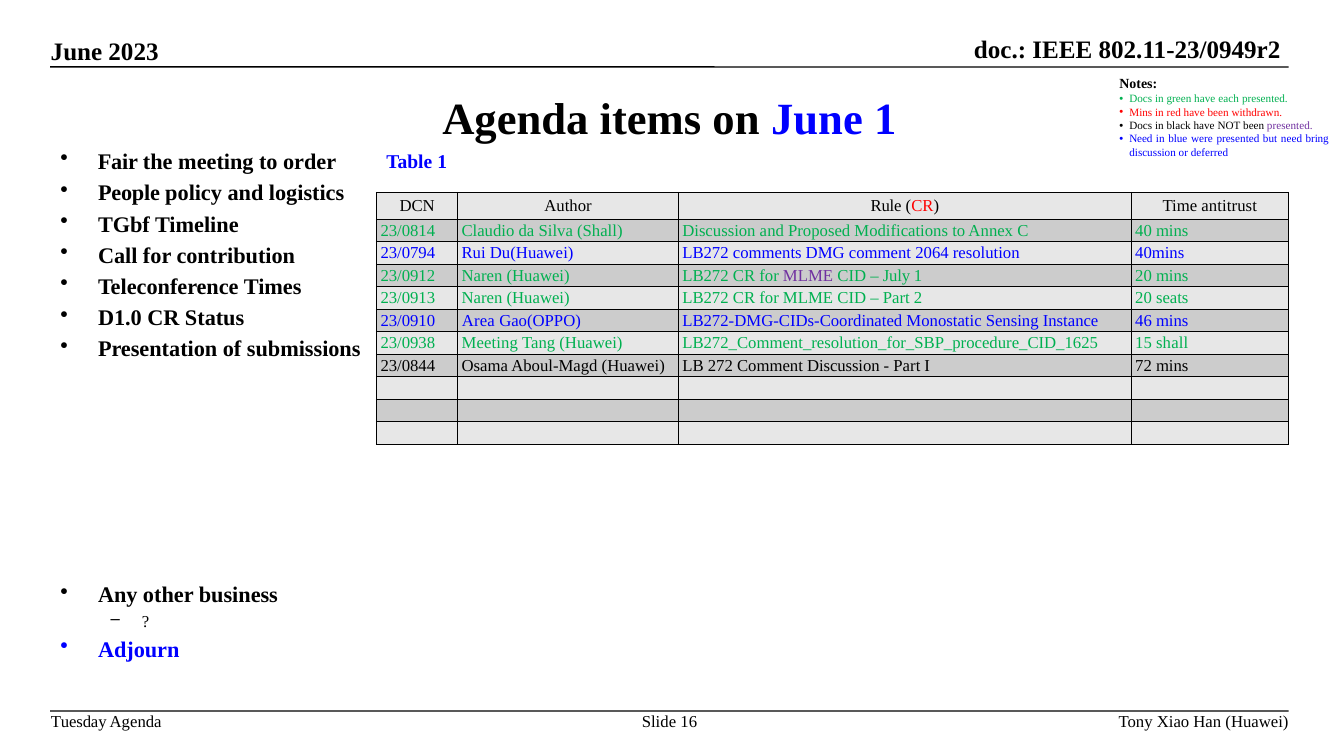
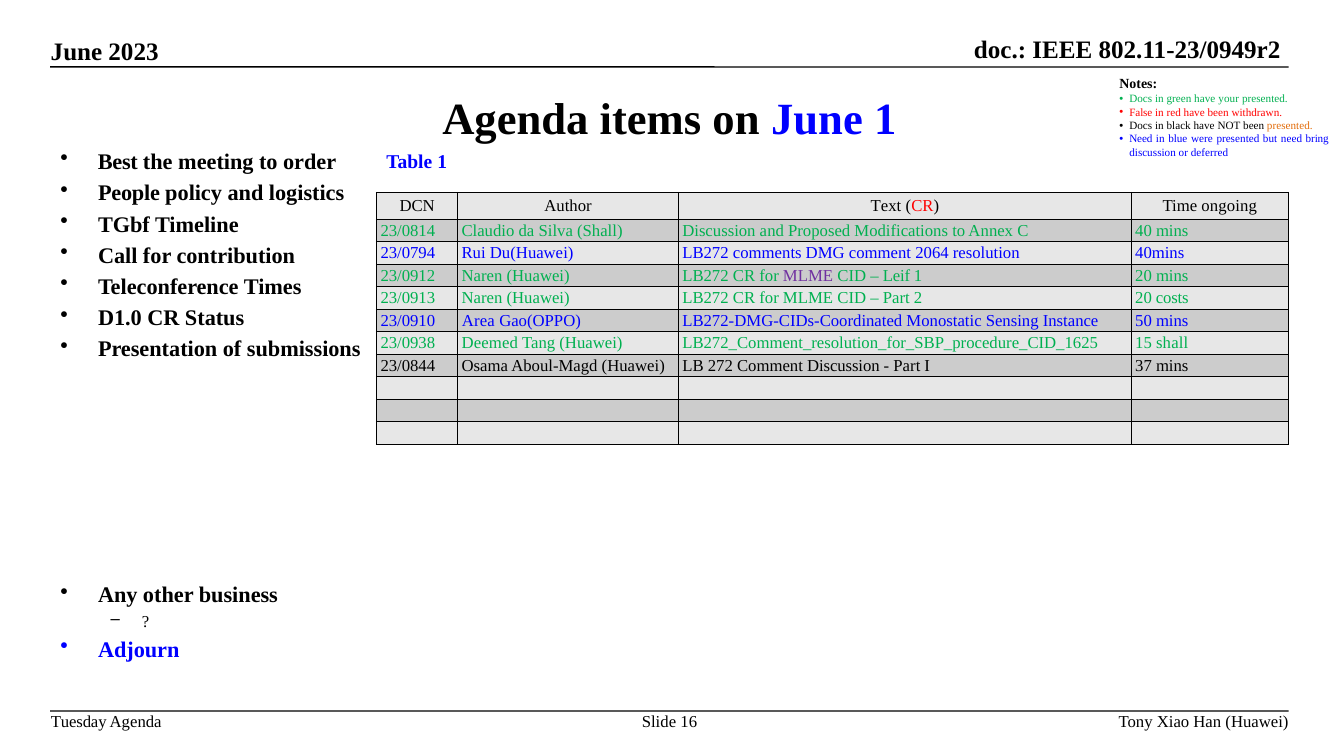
each: each -> your (1229, 99)
Mins: Mins -> False (1141, 113)
presented colour: purple -> orange (1290, 126)
Fair: Fair -> Best (118, 162)
Rule: Rule -> Text (886, 206)
antitrust: antitrust -> ongoing (1229, 206)
July: July -> Leif (896, 276)
seats: seats -> costs (1172, 298)
46: 46 -> 50 (1144, 321)
23/0938 Meeting: Meeting -> Deemed (490, 343)
72: 72 -> 37 (1144, 366)
